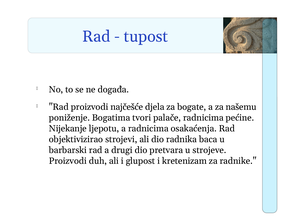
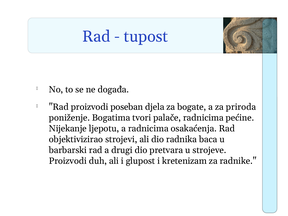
najčešće: najčešće -> poseban (127, 107)
našemu: našemu -> priroda (241, 107)
